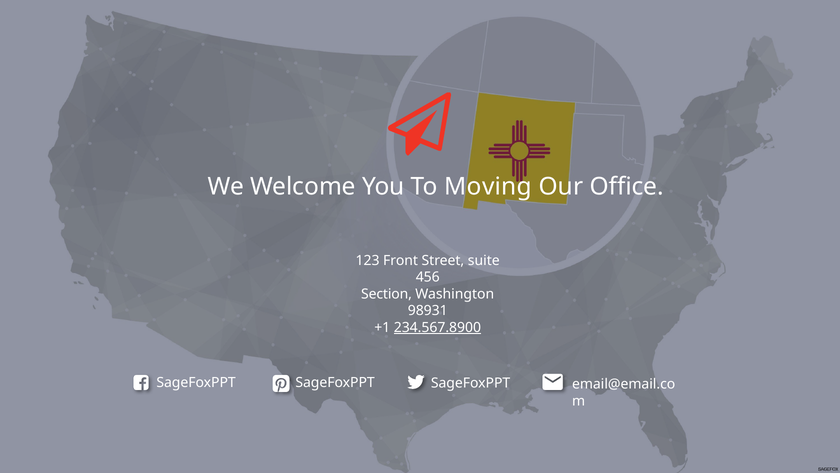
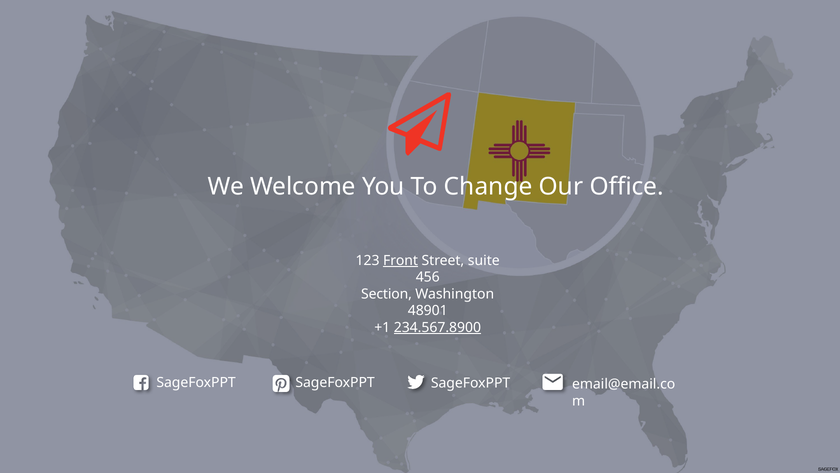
Moving: Moving -> Change (488, 187)
Front underline: none -> present (401, 260)
98931: 98931 -> 48901 (428, 310)
